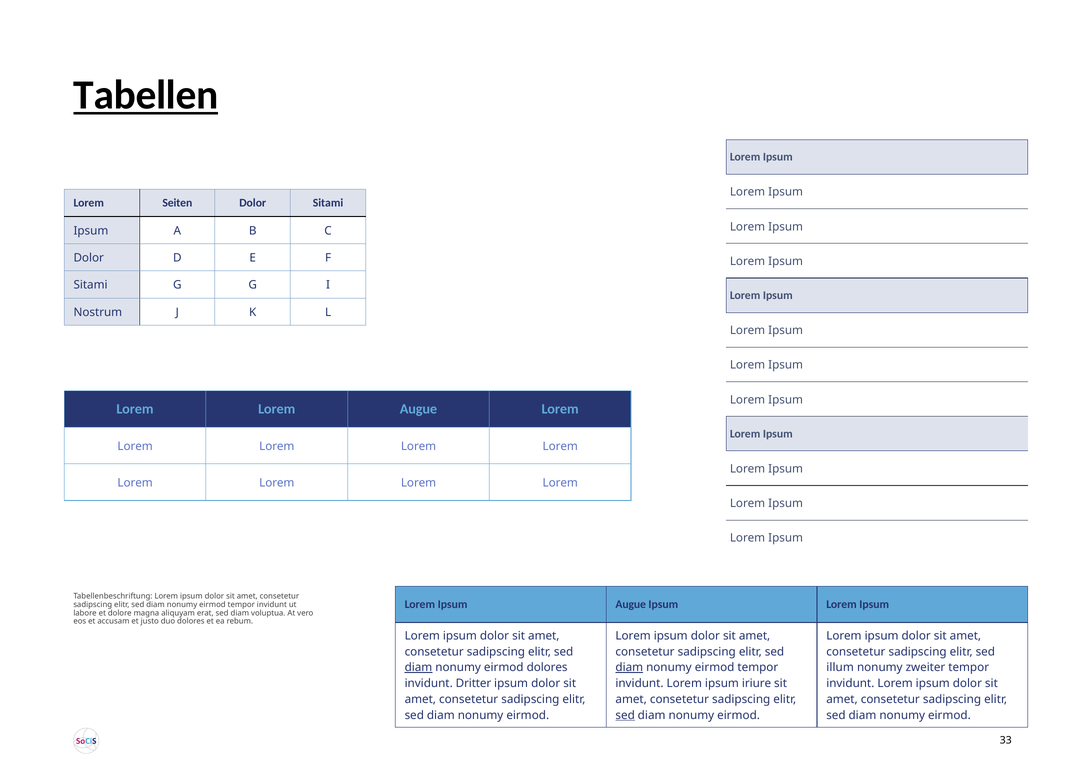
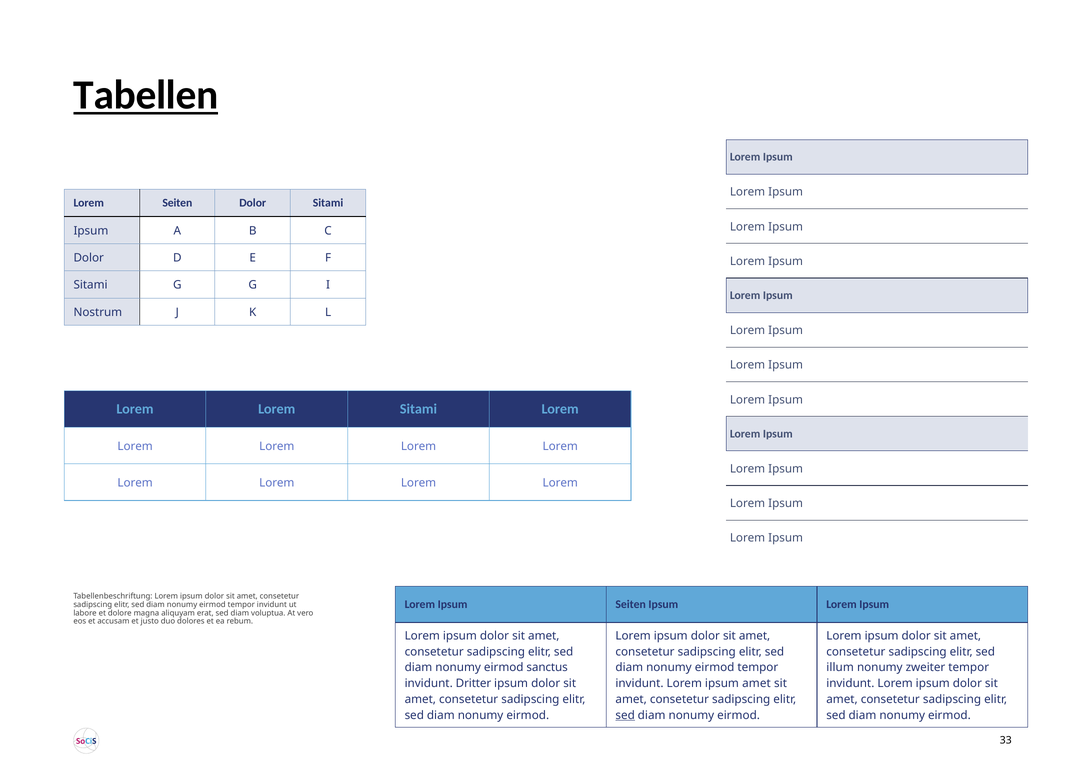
Lorem Augue: Augue -> Sitami (418, 409)
Ipsum Augue: Augue -> Seiten (631, 605)
diam underline: present -> none (418, 668)
eirmod dolores: dolores -> sanctus (547, 668)
diam underline: present -> none (629, 668)
ipsum iriure: iriure -> amet (756, 684)
